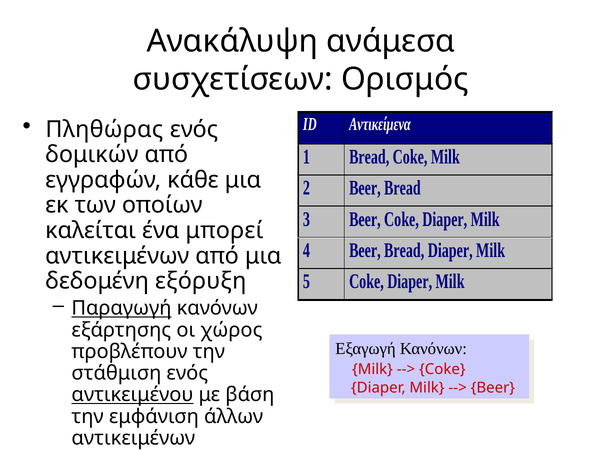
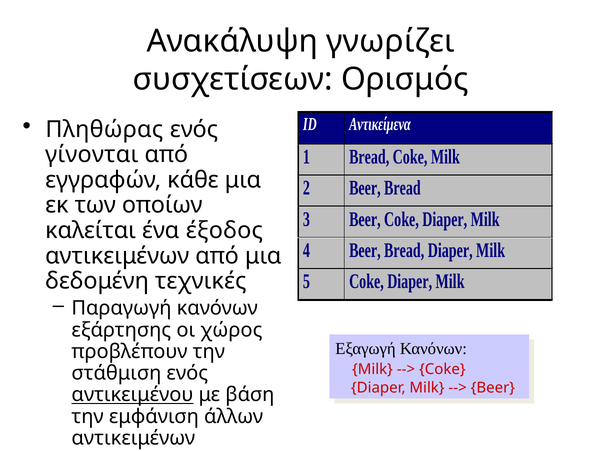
ανάμεσα: ανάμεσα -> γνωρίζει (391, 41)
δομικών: δομικών -> γίνονται (92, 155)
μπορεί: μπορεί -> έξοδος (224, 231)
εξόρυξη: εξόρυξη -> τεχνικές (201, 281)
Παραγωγή underline: present -> none (122, 309)
